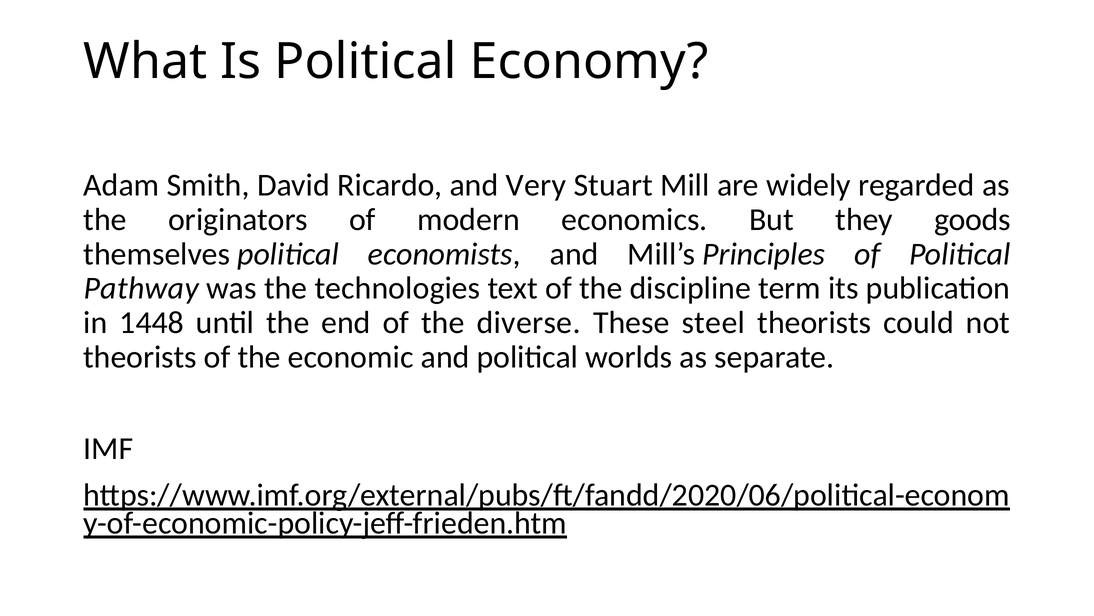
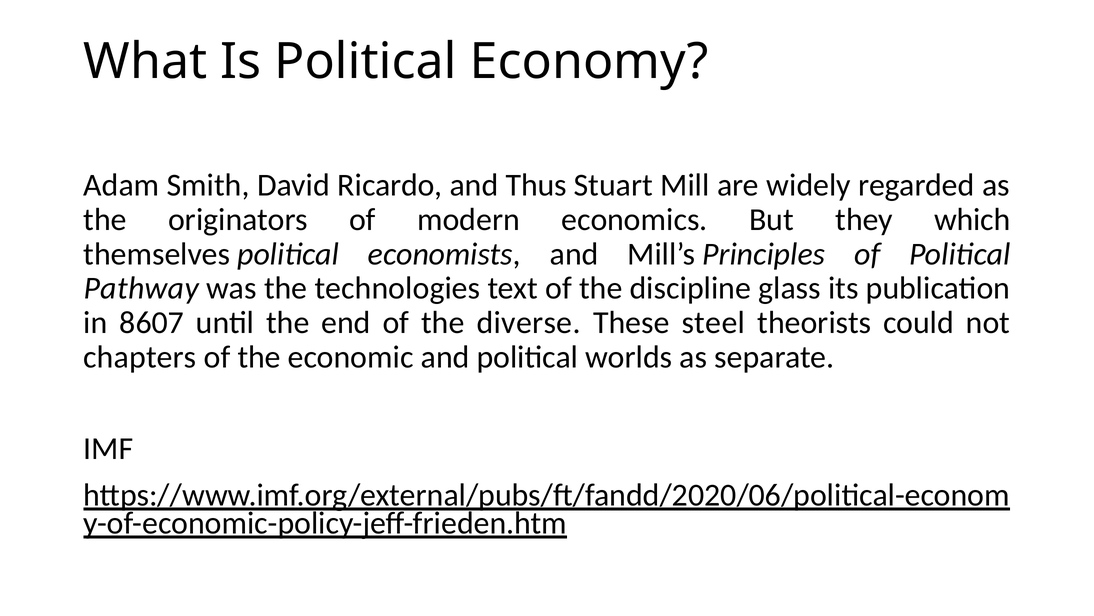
Very: Very -> Thus (536, 185)
goods: goods -> which (972, 219)
term: term -> glass (789, 288)
1448: 1448 -> 8607 (152, 323)
theorists: theorists -> chapters (140, 357)
